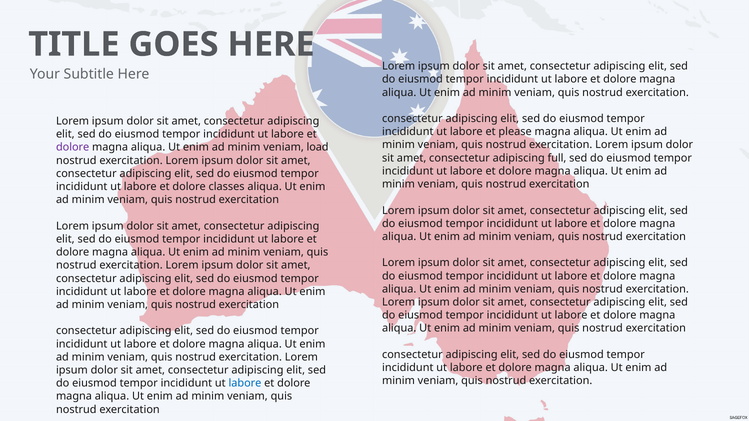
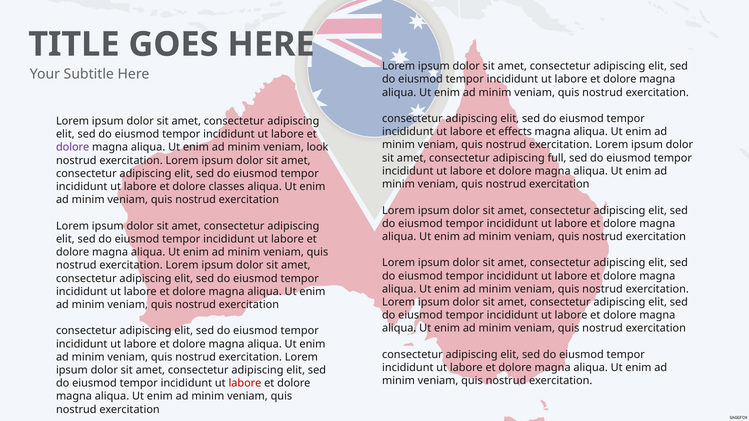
please: please -> effects (515, 132)
load: load -> look (318, 147)
labore colour: blue -> red (245, 384)
